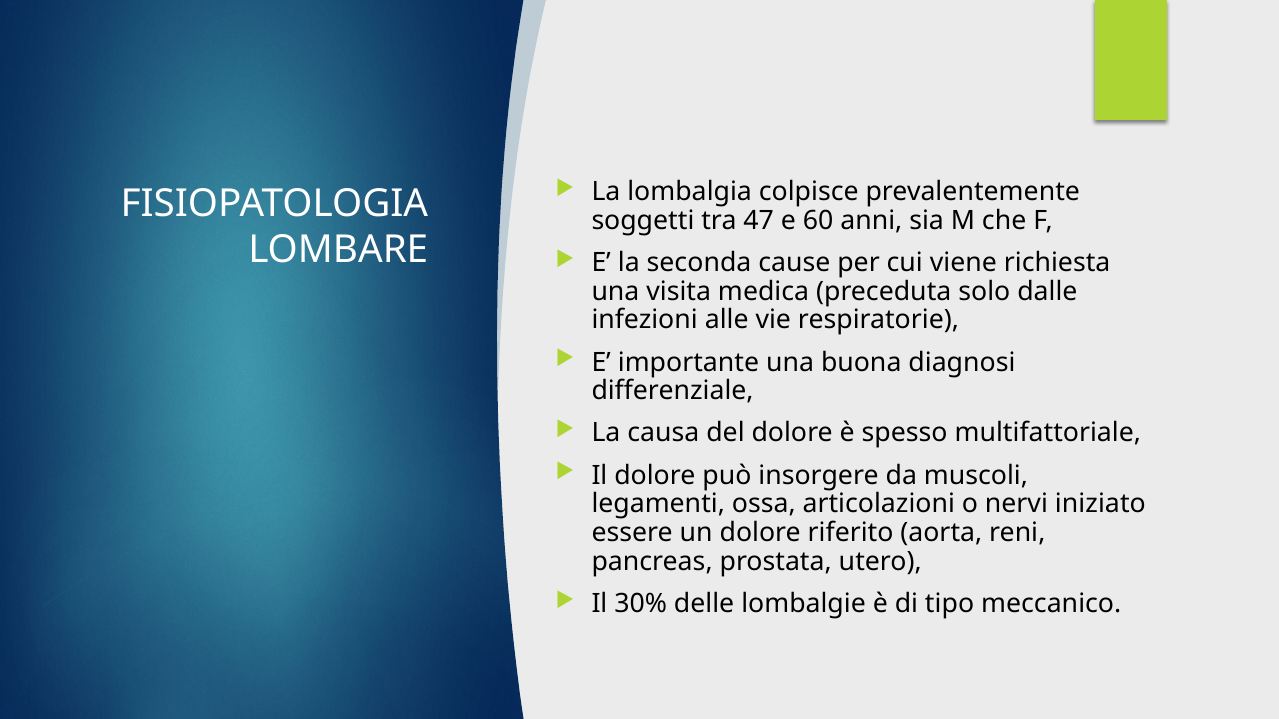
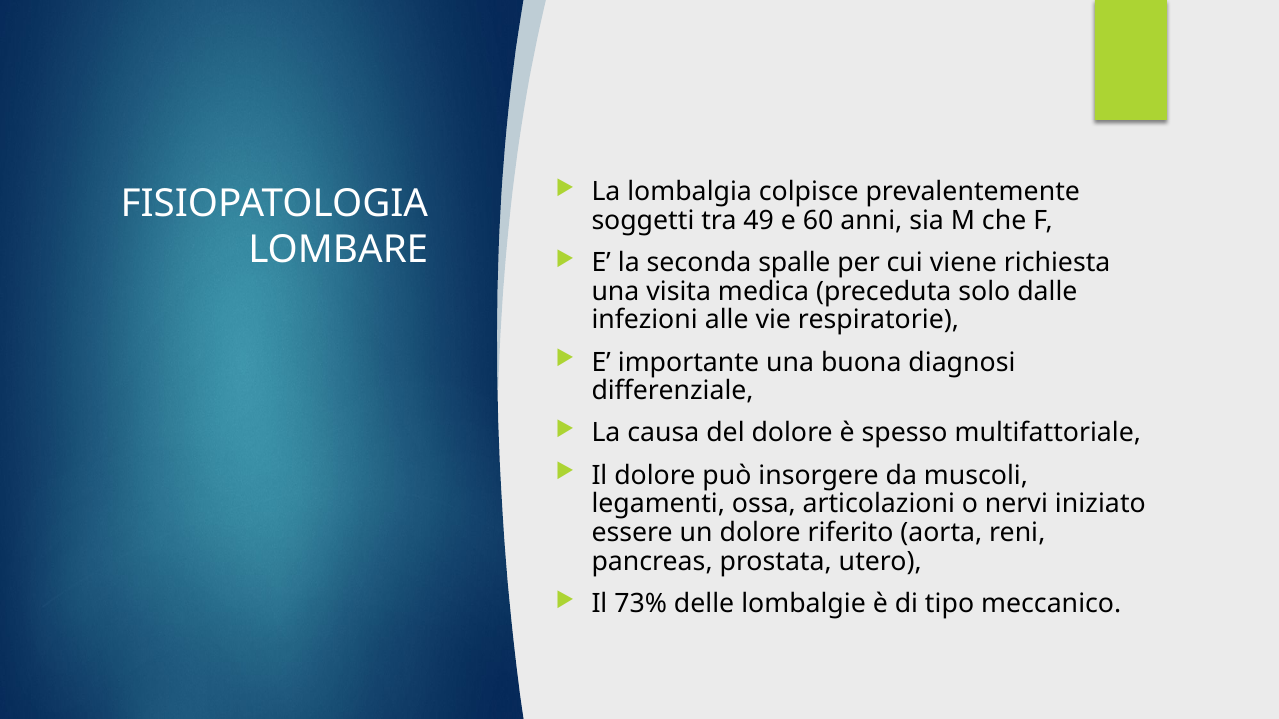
47: 47 -> 49 (759, 221)
cause: cause -> spalle (794, 263)
30%: 30% -> 73% (641, 604)
